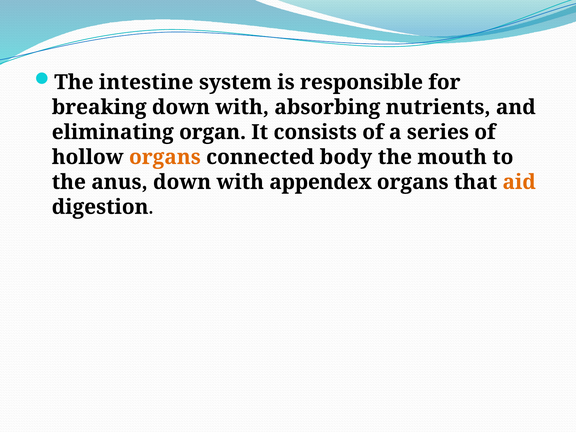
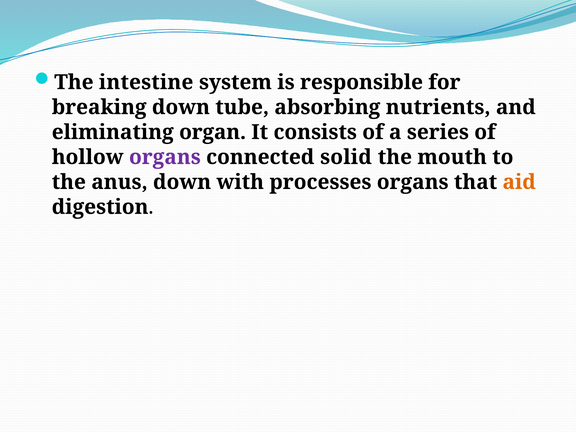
breaking down with: with -> tube (242, 107)
organs colour: orange -> purple (165, 157)
body: body -> solid (346, 157)
appendex: appendex -> processes (320, 182)
